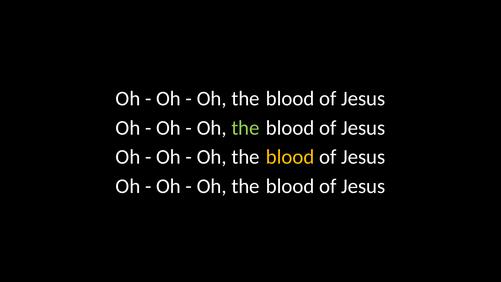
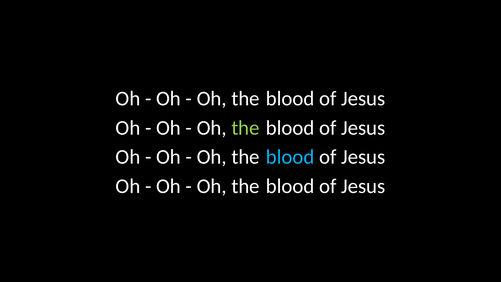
blood colour: yellow -> light blue (290, 157)
